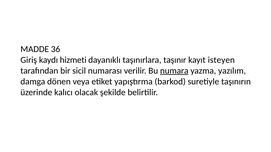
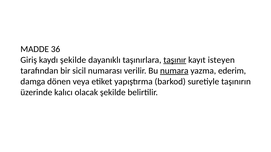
kaydı hizmeti: hizmeti -> şekilde (73, 60)
taşınır underline: none -> present (175, 60)
yazılım: yazılım -> ederim (232, 71)
